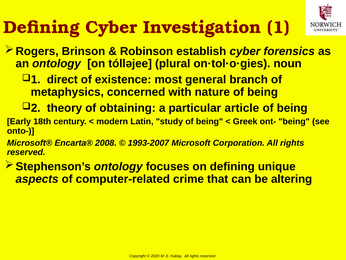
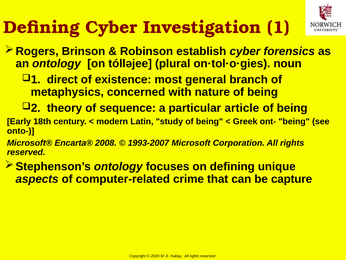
obtaining: obtaining -> sequence (128, 108)
altering: altering -> capture (292, 179)
